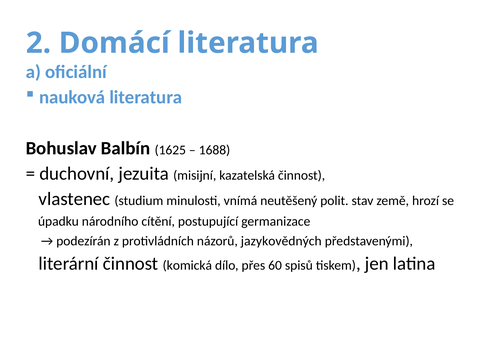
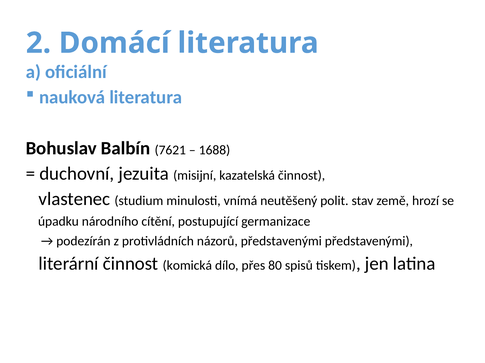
1625: 1625 -> 7621 (170, 150)
názorů jazykovědných: jazykovědných -> představenými (281, 242)
60: 60 -> 80 (275, 266)
